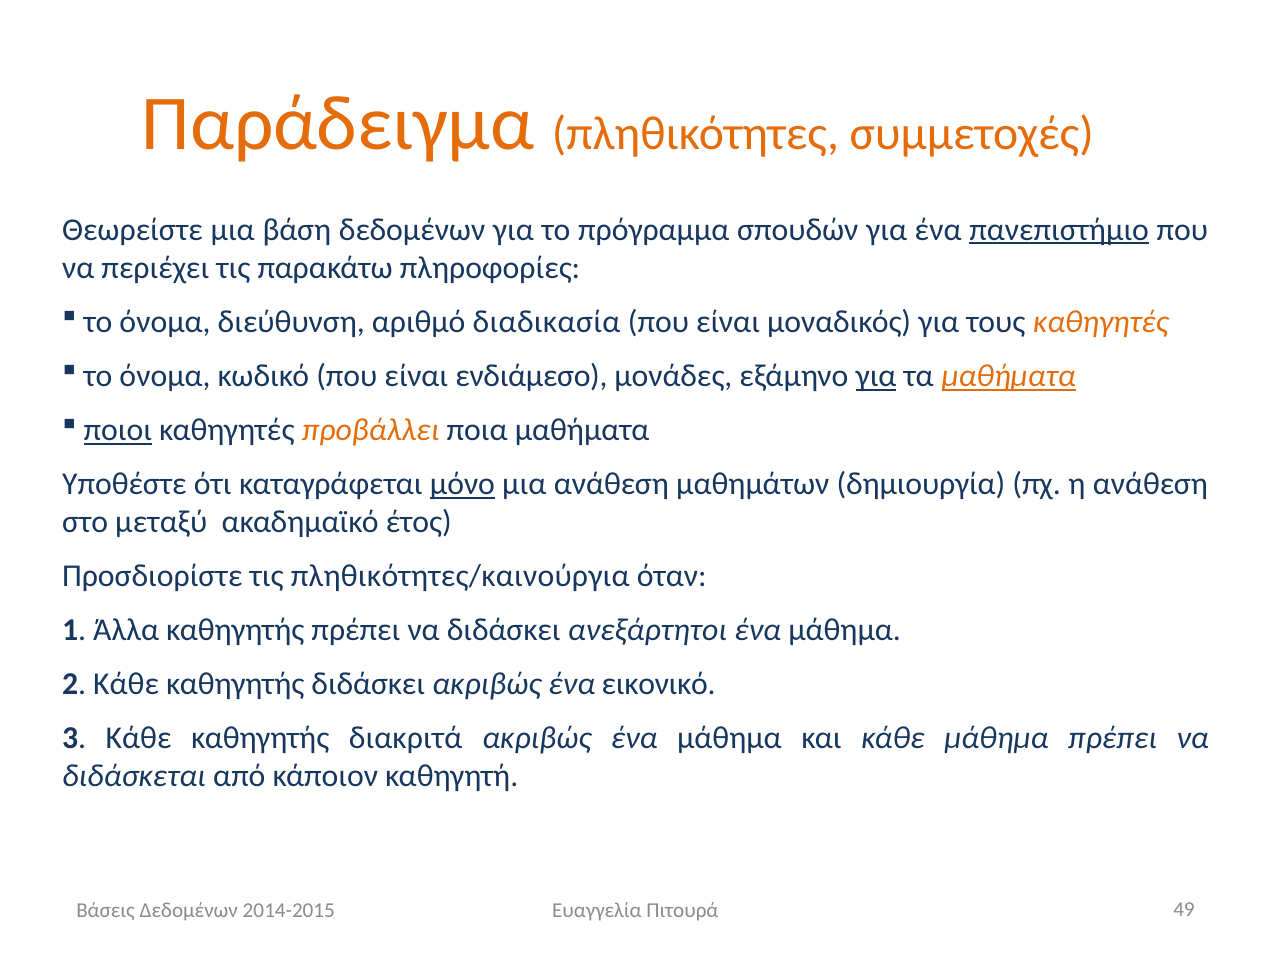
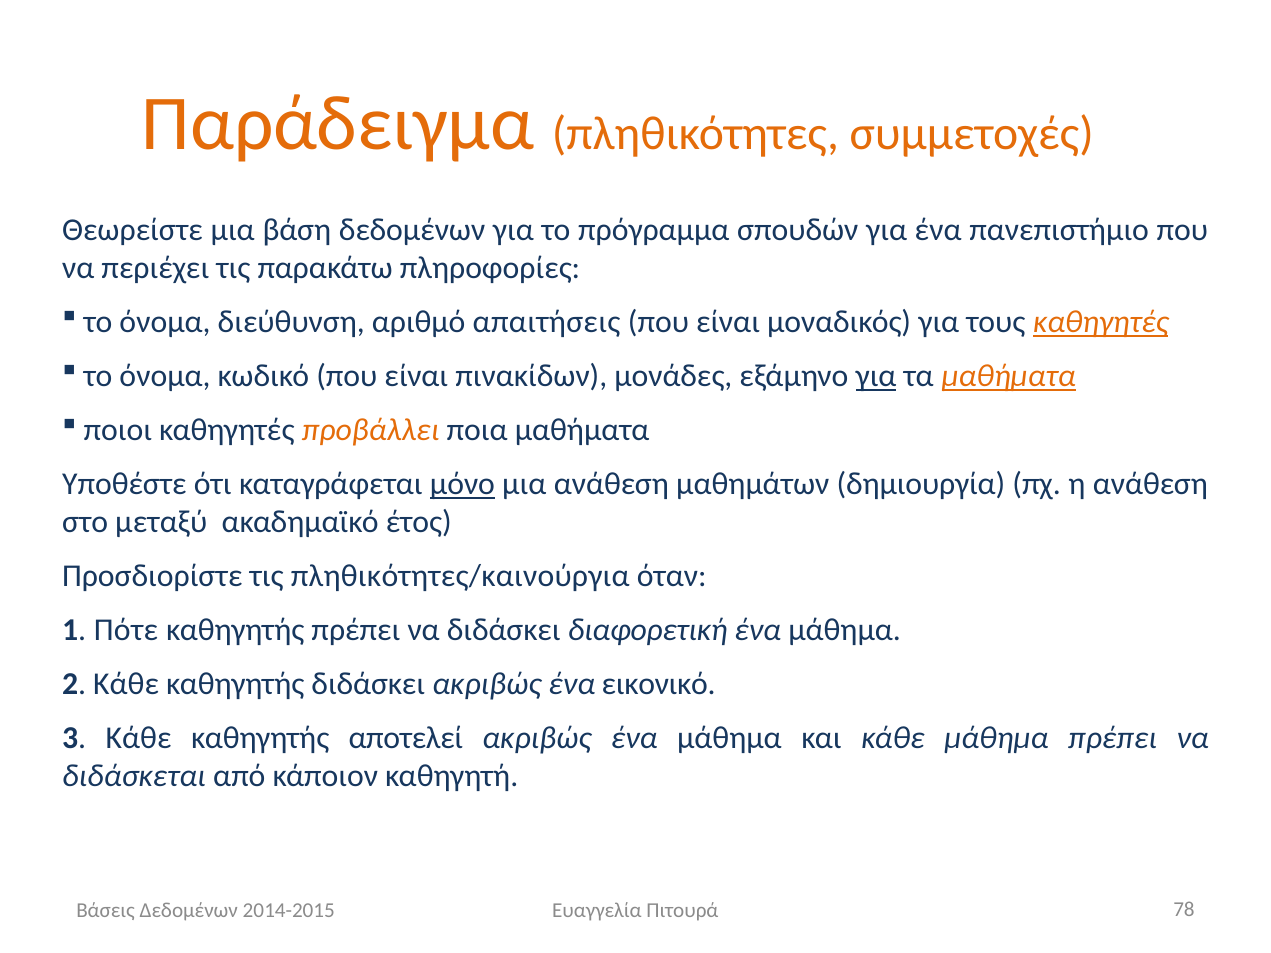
πανεπιστήμιο underline: present -> none (1059, 230)
διαδικασία: διαδικασία -> απαιτήσεις (547, 322)
καθηγητές underline: none -> present (1101, 322)
ενδιάμεσο: ενδιάμεσο -> πινακίδων (531, 376)
ποιοι underline: present -> none (118, 430)
Άλλα: Άλλα -> Πότε (126, 630)
ανεξάρτητοι: ανεξάρτητοι -> διαφορετική (648, 630)
διακριτά: διακριτά -> αποτελεί (406, 738)
49: 49 -> 78 (1184, 910)
